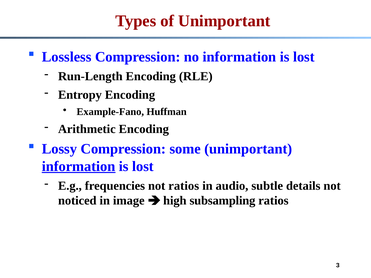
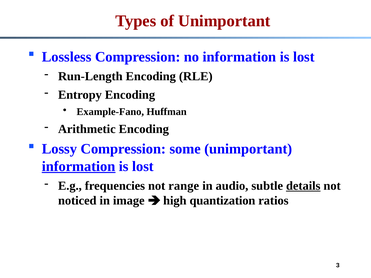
not ratios: ratios -> range (184, 186)
details underline: none -> present (303, 186)
subsampling: subsampling -> quantization (222, 201)
